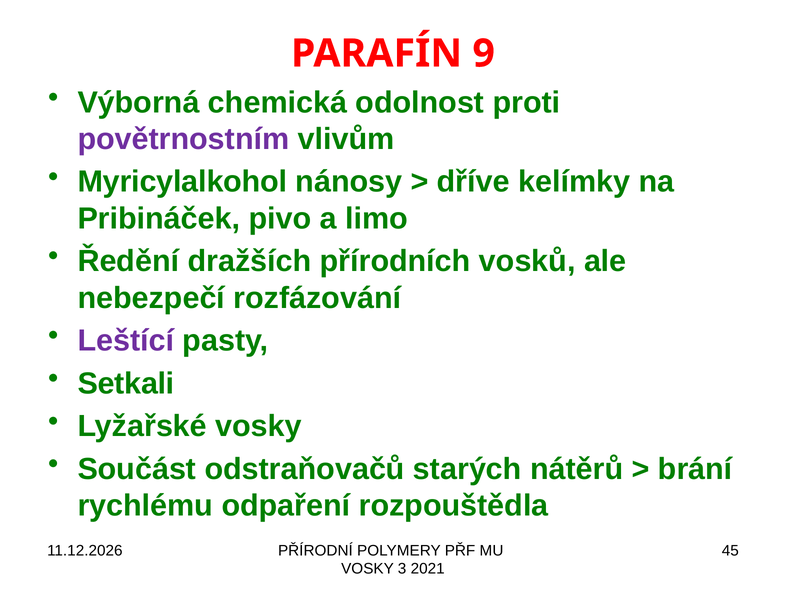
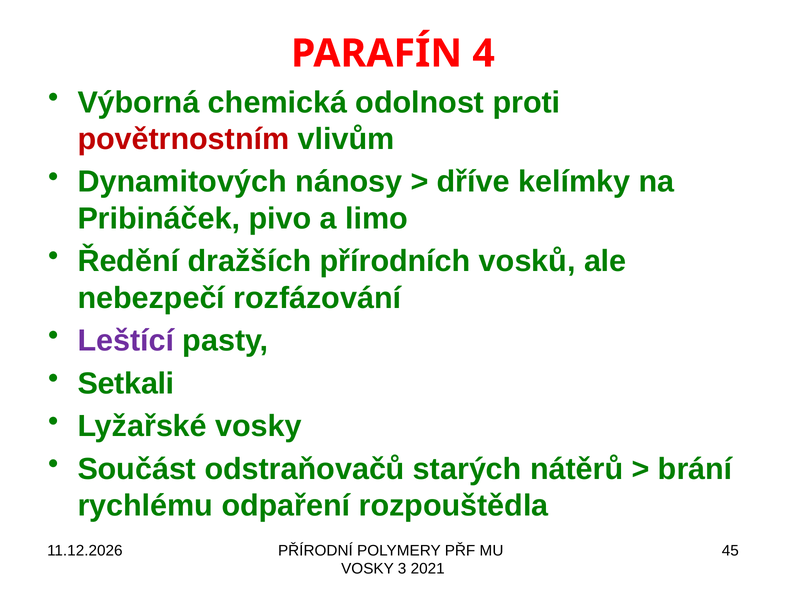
9: 9 -> 4 (484, 54)
povětrnostním colour: purple -> red (183, 139)
Myricylalkohol: Myricylalkohol -> Dynamitových (182, 182)
